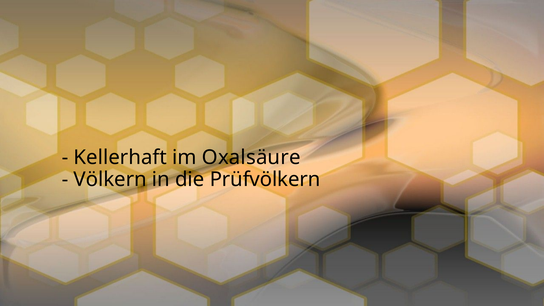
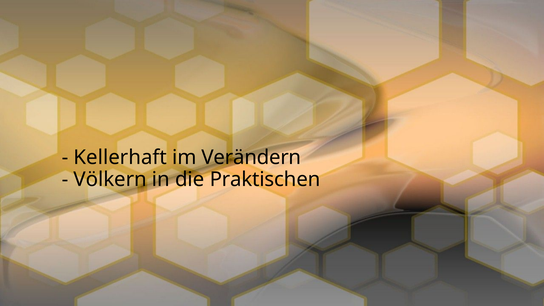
Oxalsäure: Oxalsäure -> Verändern (251, 158)
Prüfvölkern: Prüfvölkern -> Praktischen (265, 180)
